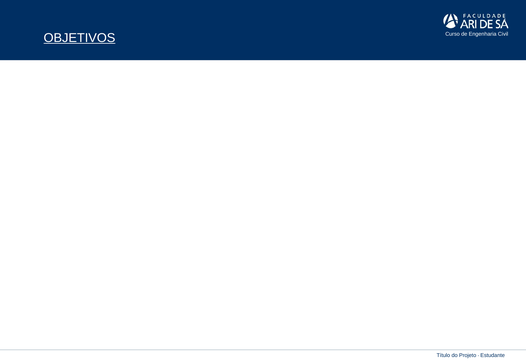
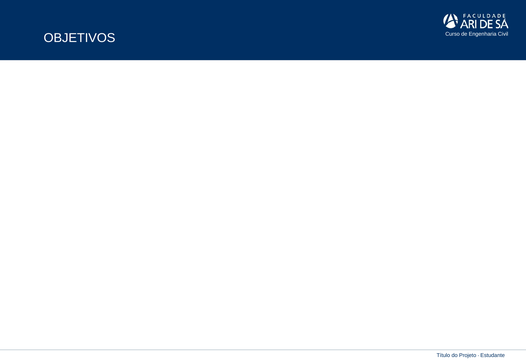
OBJETIVOS underline: present -> none (79, 38)
